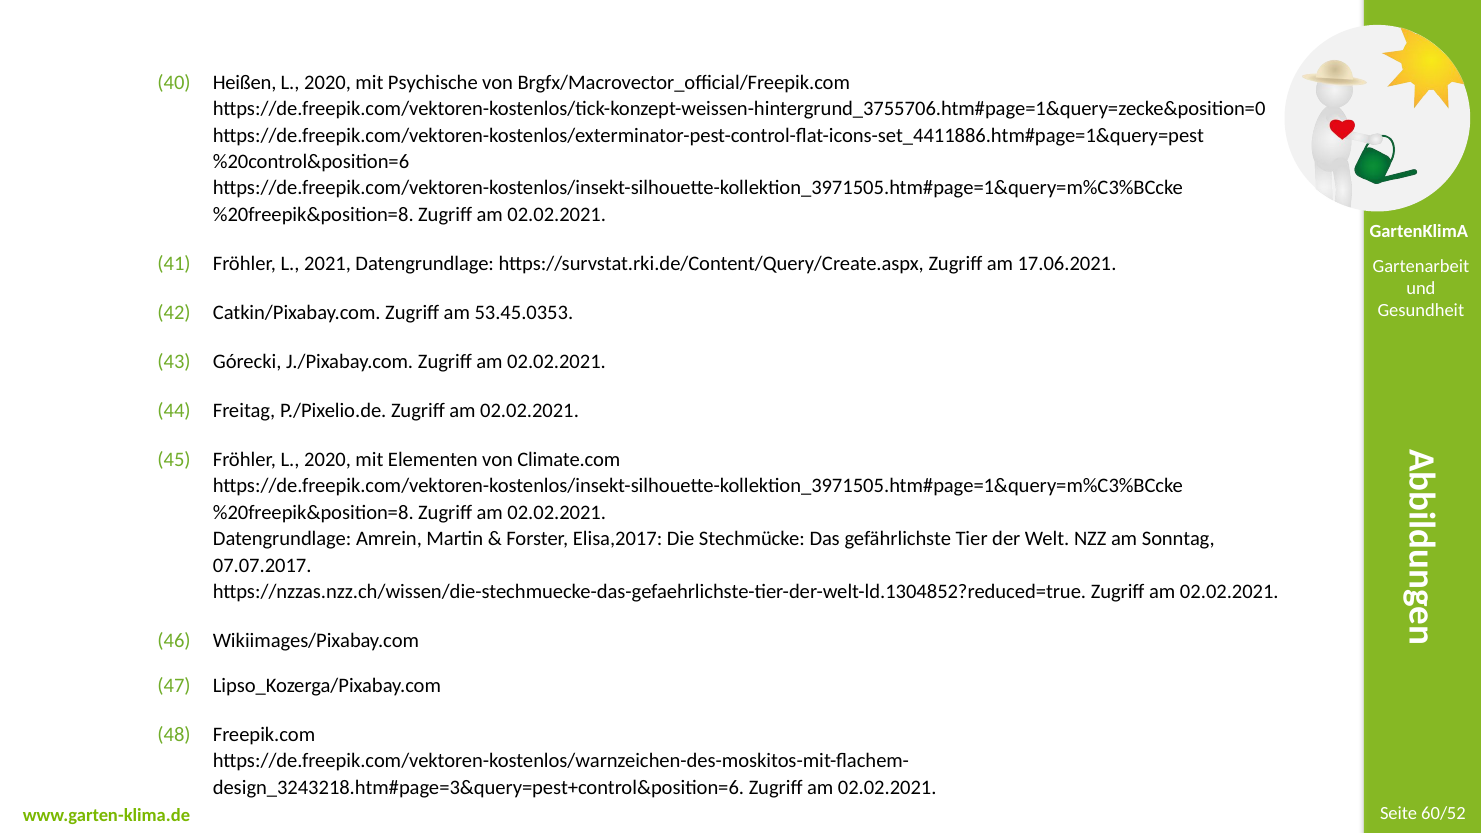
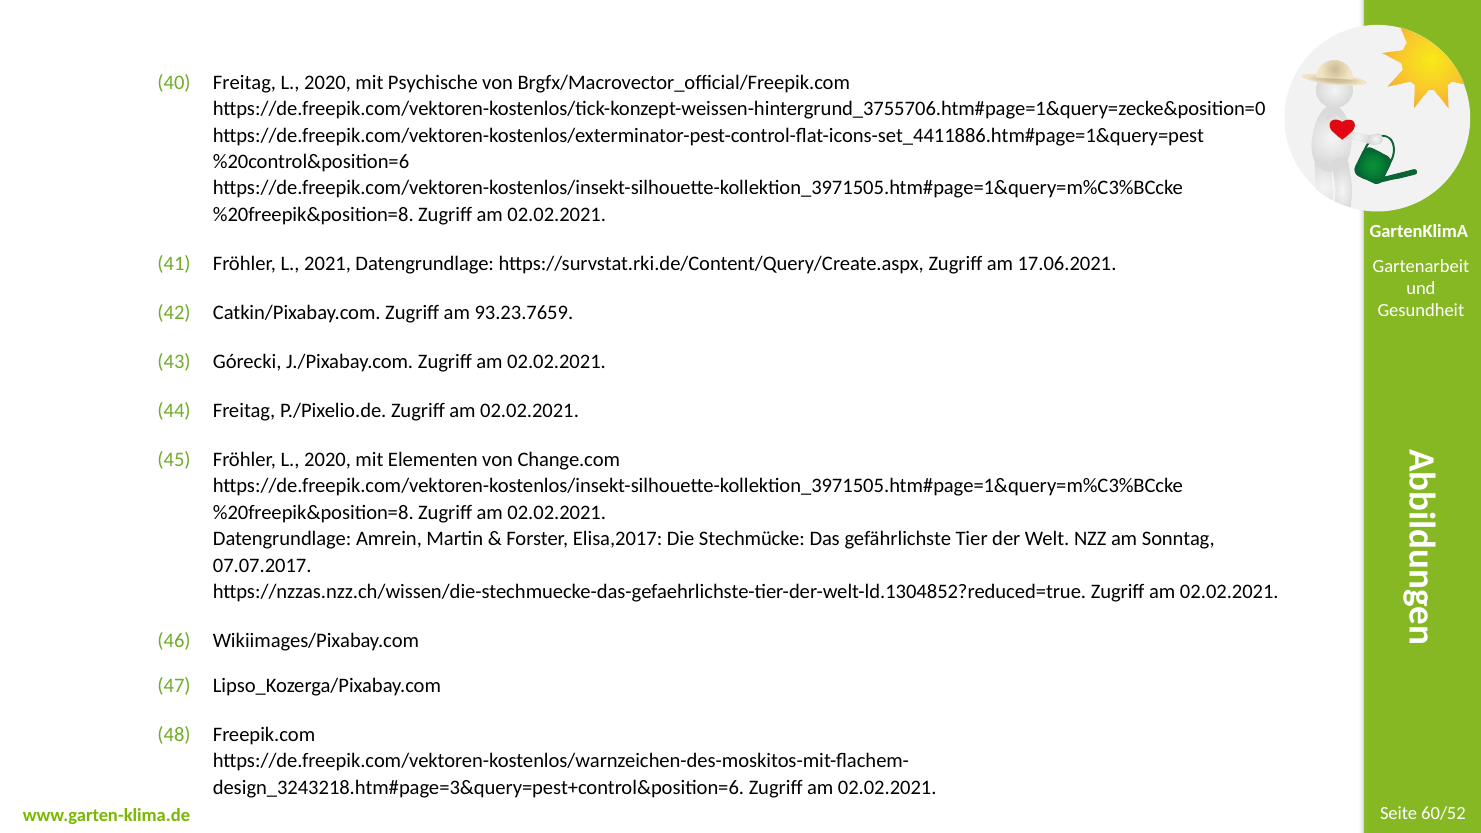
Heißen: Heißen -> Freitag (245, 82)
53.45.0353: 53.45.0353 -> 93.23.7659 (524, 313)
Climate.com: Climate.com -> Change.com (569, 460)
